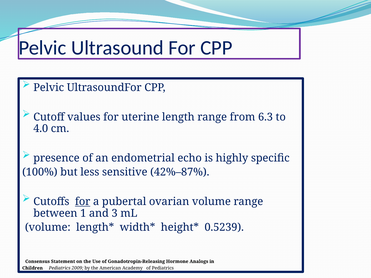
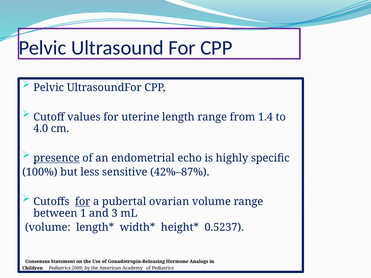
6.3: 6.3 -> 1.4 (266, 117)
presence underline: none -> present (56, 158)
0.5239: 0.5239 -> 0.5237 (224, 228)
